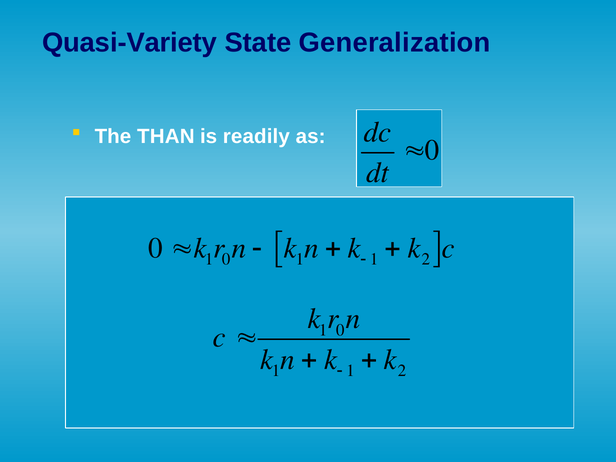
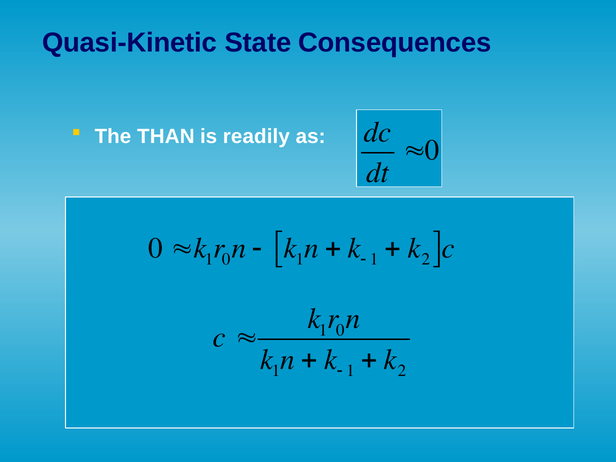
Quasi-Variety: Quasi-Variety -> Quasi-Kinetic (130, 43)
Generalization: Generalization -> Consequences (395, 43)
